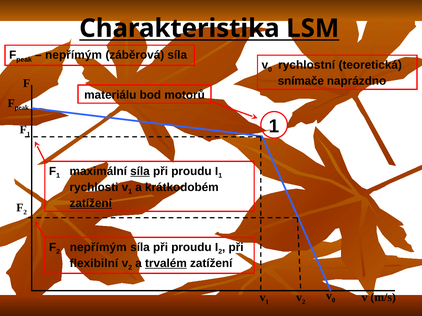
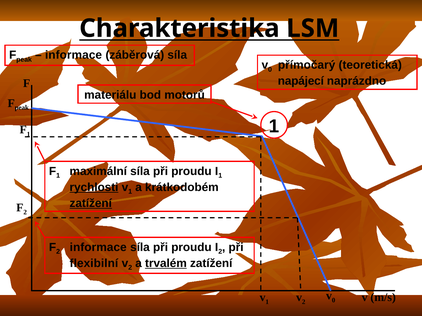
nepřímým: nepřímým -> informace (74, 55)
rychlostní: rychlostní -> přímočarý (307, 65)
snímače: snímače -> napájecí (301, 81)
síla underline: present -> none (140, 171)
rychlosti underline: none -> present (94, 187)
nepřímým: nepřímým -> informace (98, 248)
